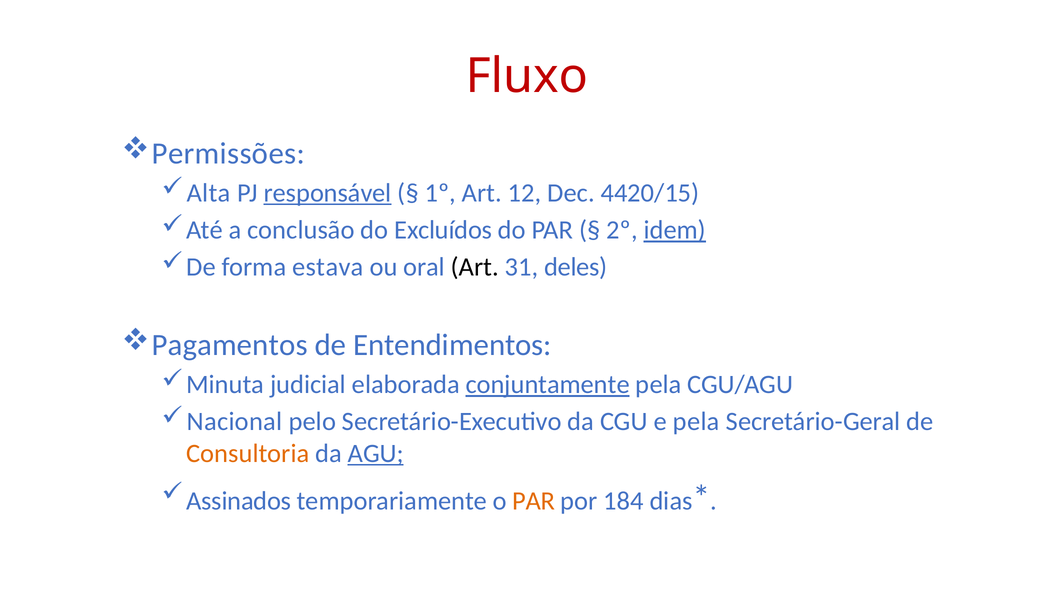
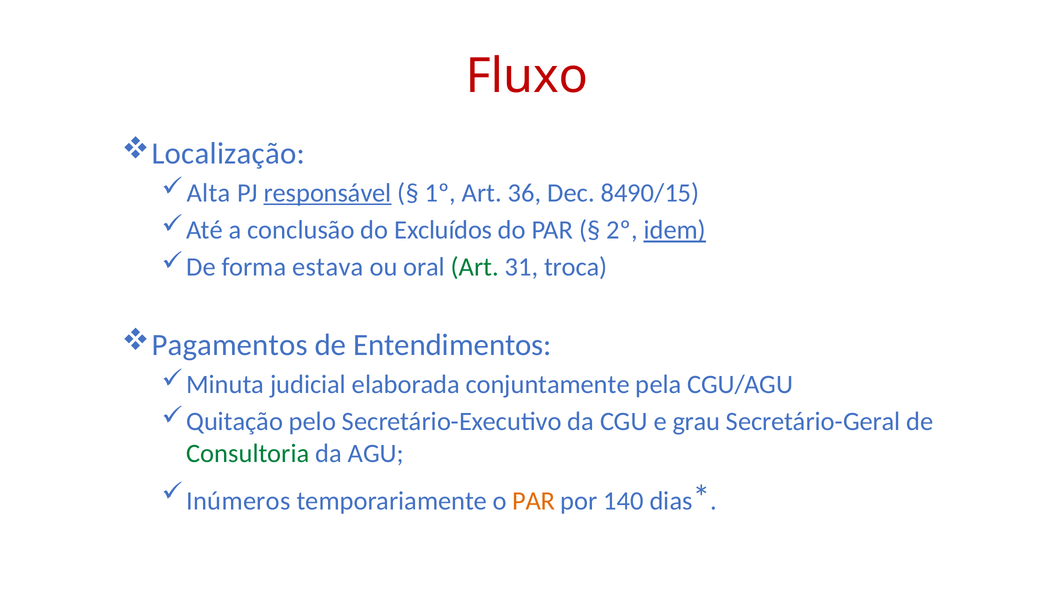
Permissões: Permissões -> Localização (228, 154)
12: 12 -> 36 (525, 193)
4420/15: 4420/15 -> 8490/15 (650, 193)
Art colour: black -> green (475, 267)
deles: deles -> troca (576, 267)
conjuntamente underline: present -> none (548, 385)
Nacional: Nacional -> Quitação (235, 422)
e pela: pela -> grau (697, 422)
Consultoria colour: orange -> green (248, 454)
AGU underline: present -> none (376, 454)
Assinados: Assinados -> Inúmeros (238, 501)
184: 184 -> 140 (623, 501)
